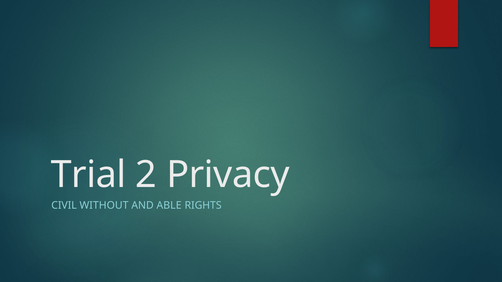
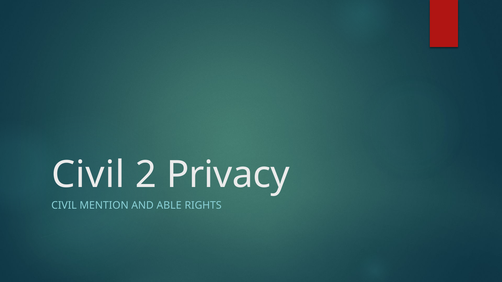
Trial: Trial -> Civil (88, 175)
WITHOUT: WITHOUT -> MENTION (104, 206)
